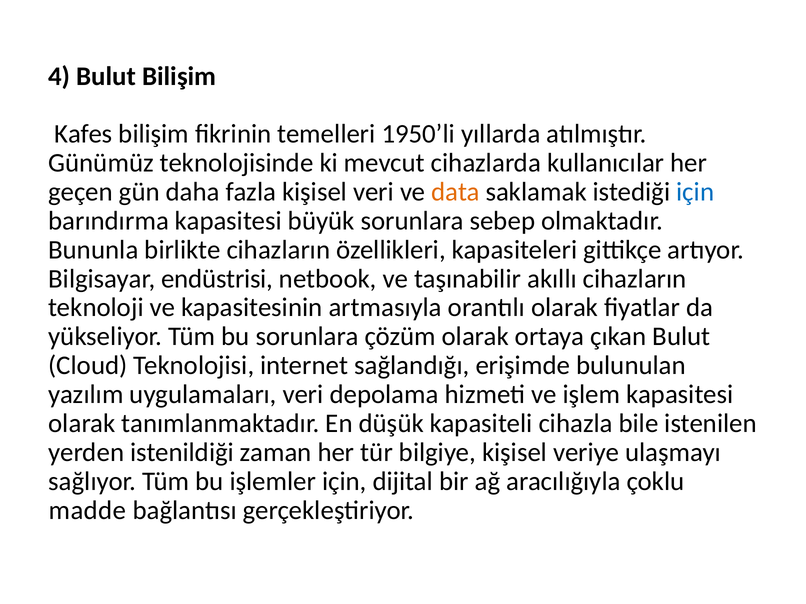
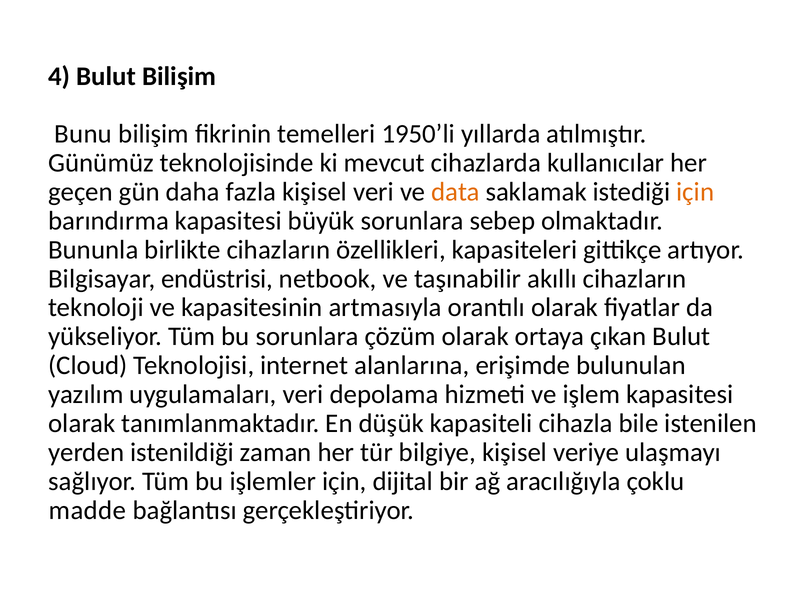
Kafes: Kafes -> Bunu (83, 134)
için colour: blue -> orange (695, 192)
sağlandığı: sağlandığı -> alanlarına (412, 366)
